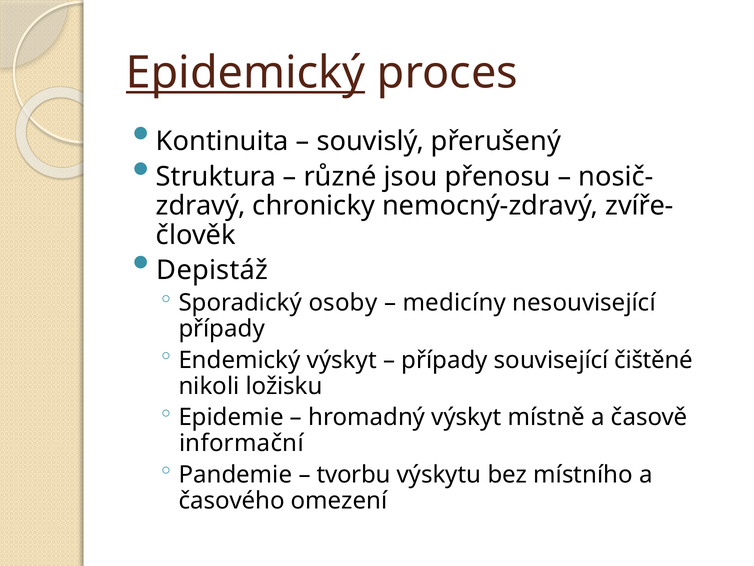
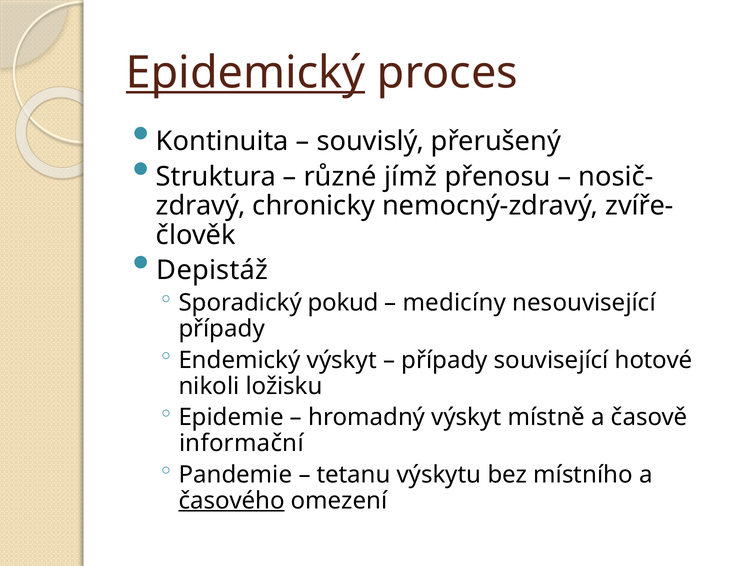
jsou: jsou -> jímž (411, 176)
osoby: osoby -> pokud (343, 303)
čištěné: čištěné -> hotové (654, 360)
tvorbu: tvorbu -> tetanu (354, 474)
časového underline: none -> present (232, 500)
